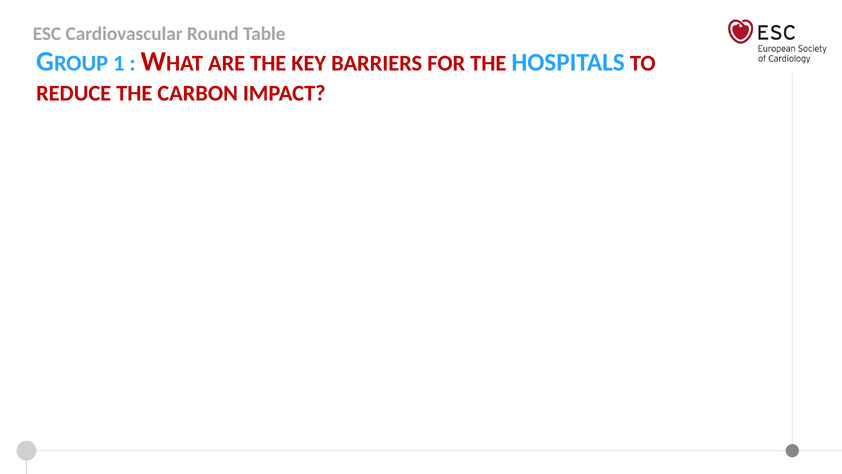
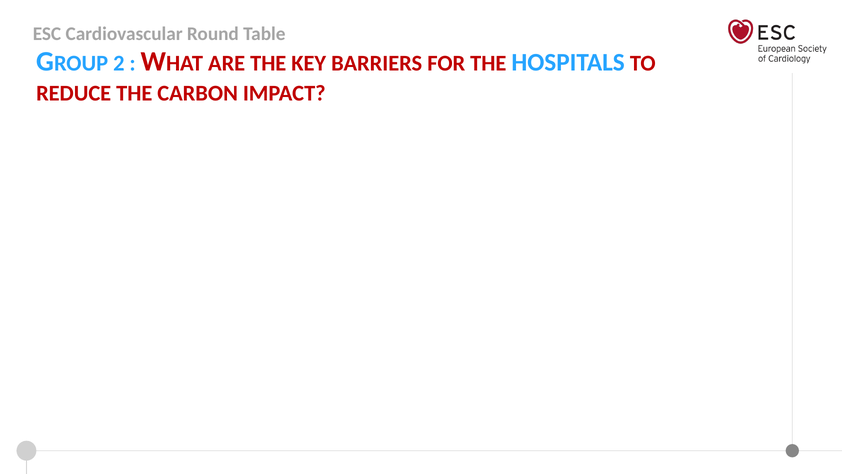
1: 1 -> 2 (119, 63)
